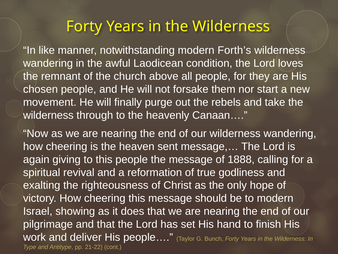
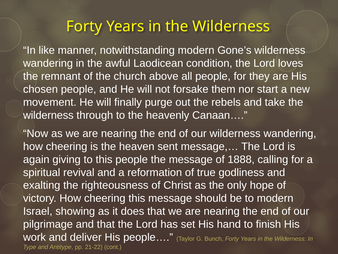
Forth’s: Forth’s -> Gone’s (234, 50)
